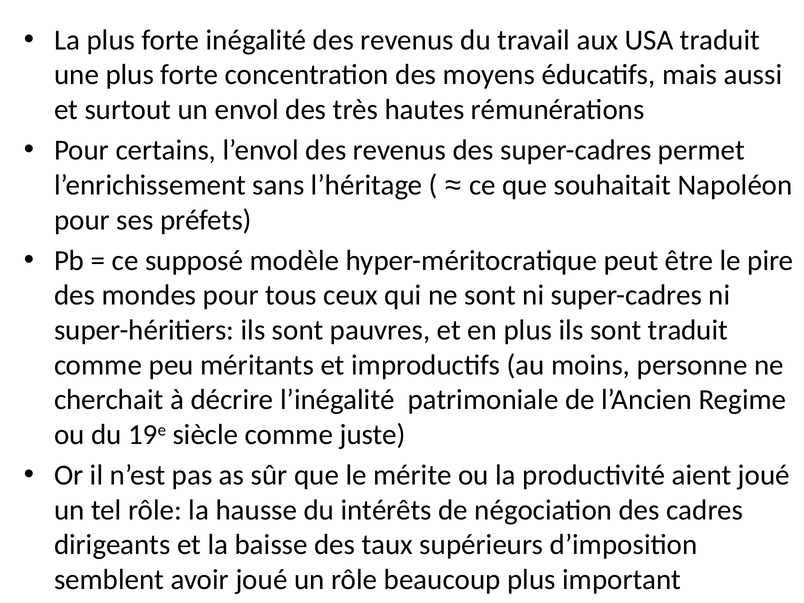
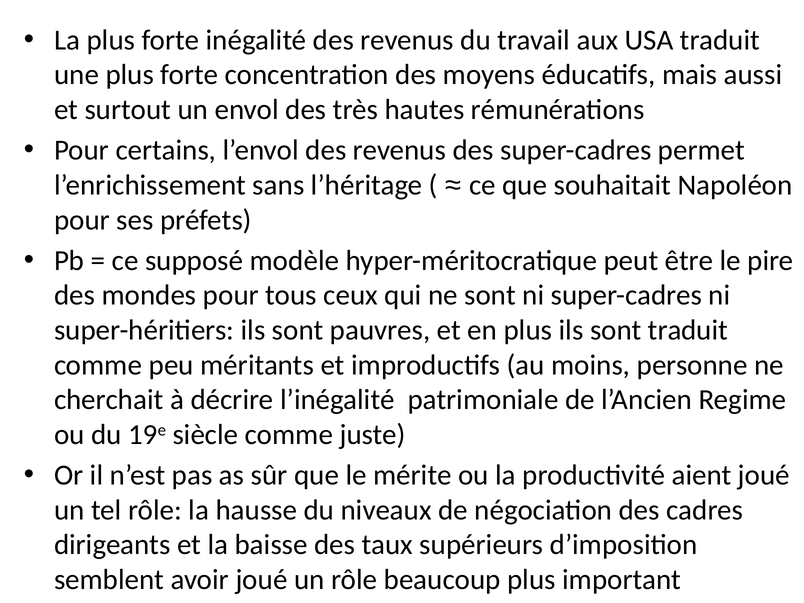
intérêts: intérêts -> niveaux (386, 510)
